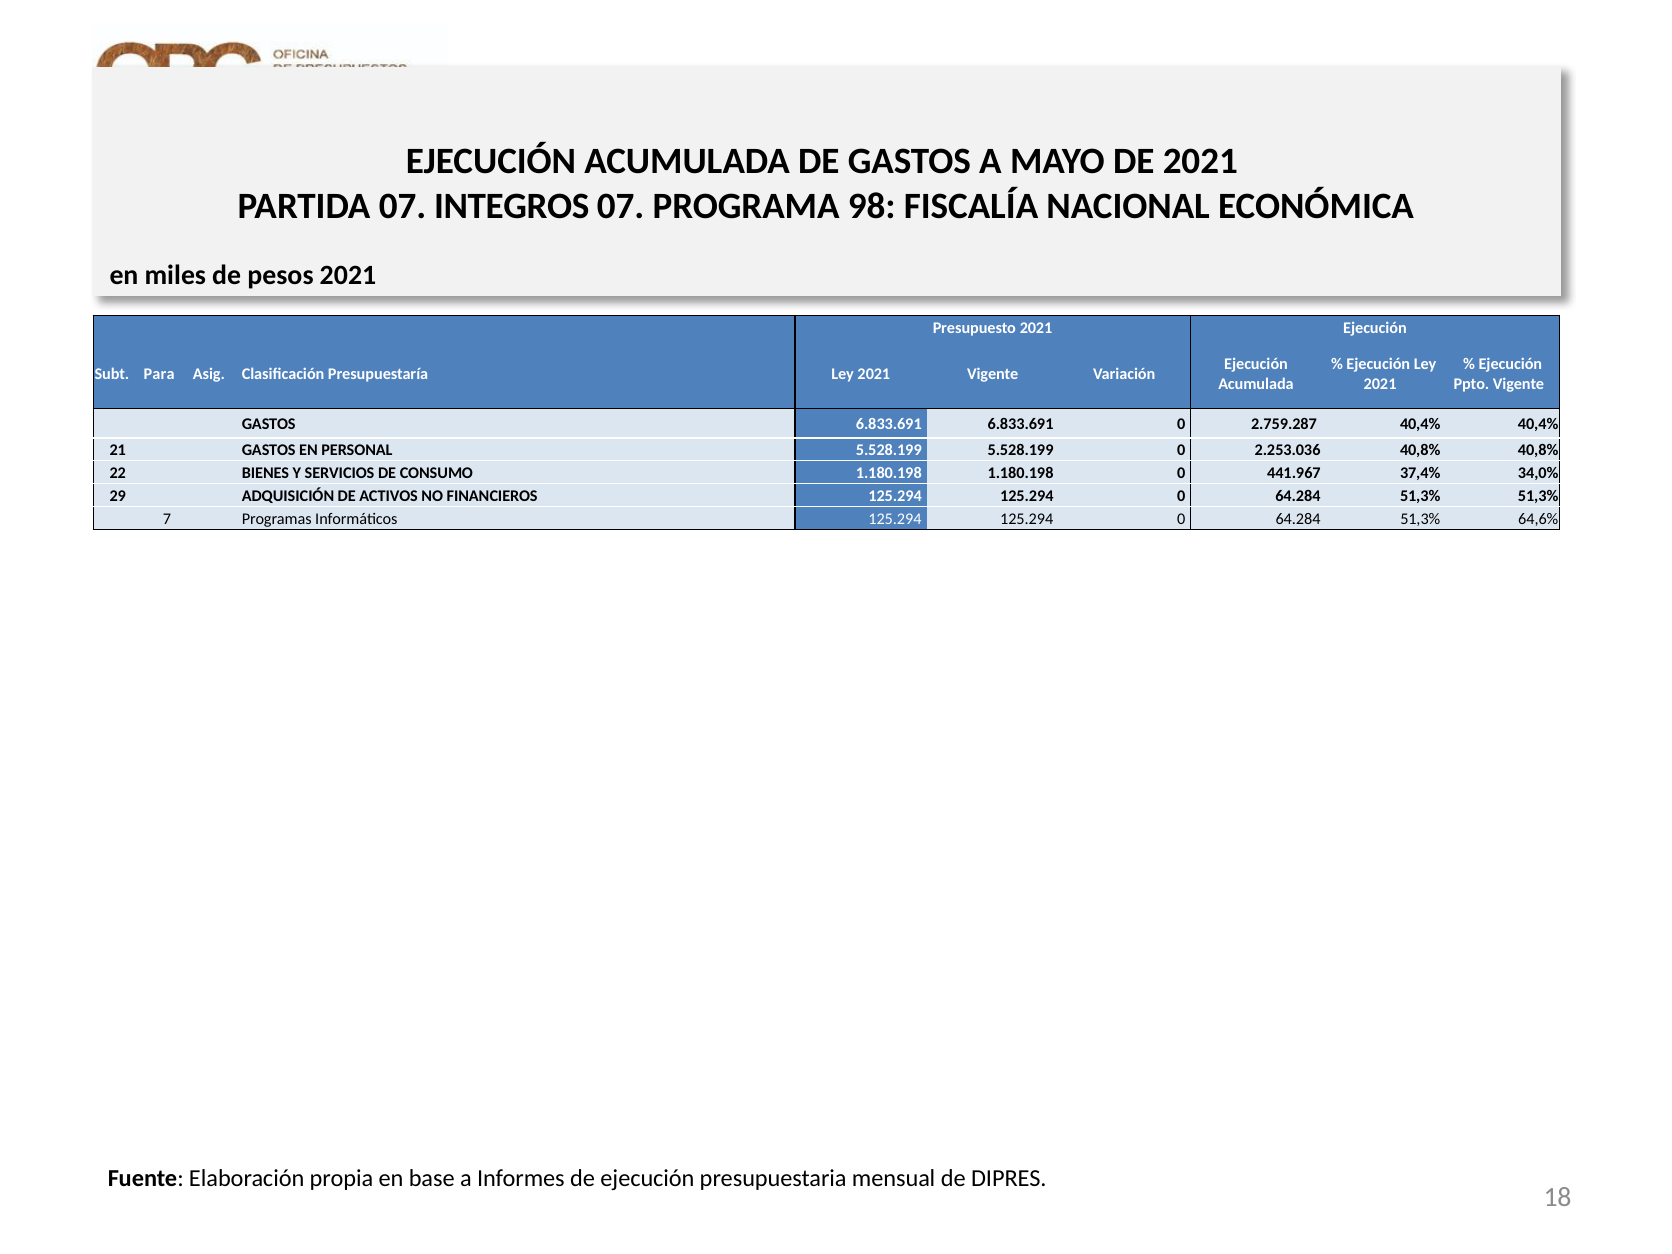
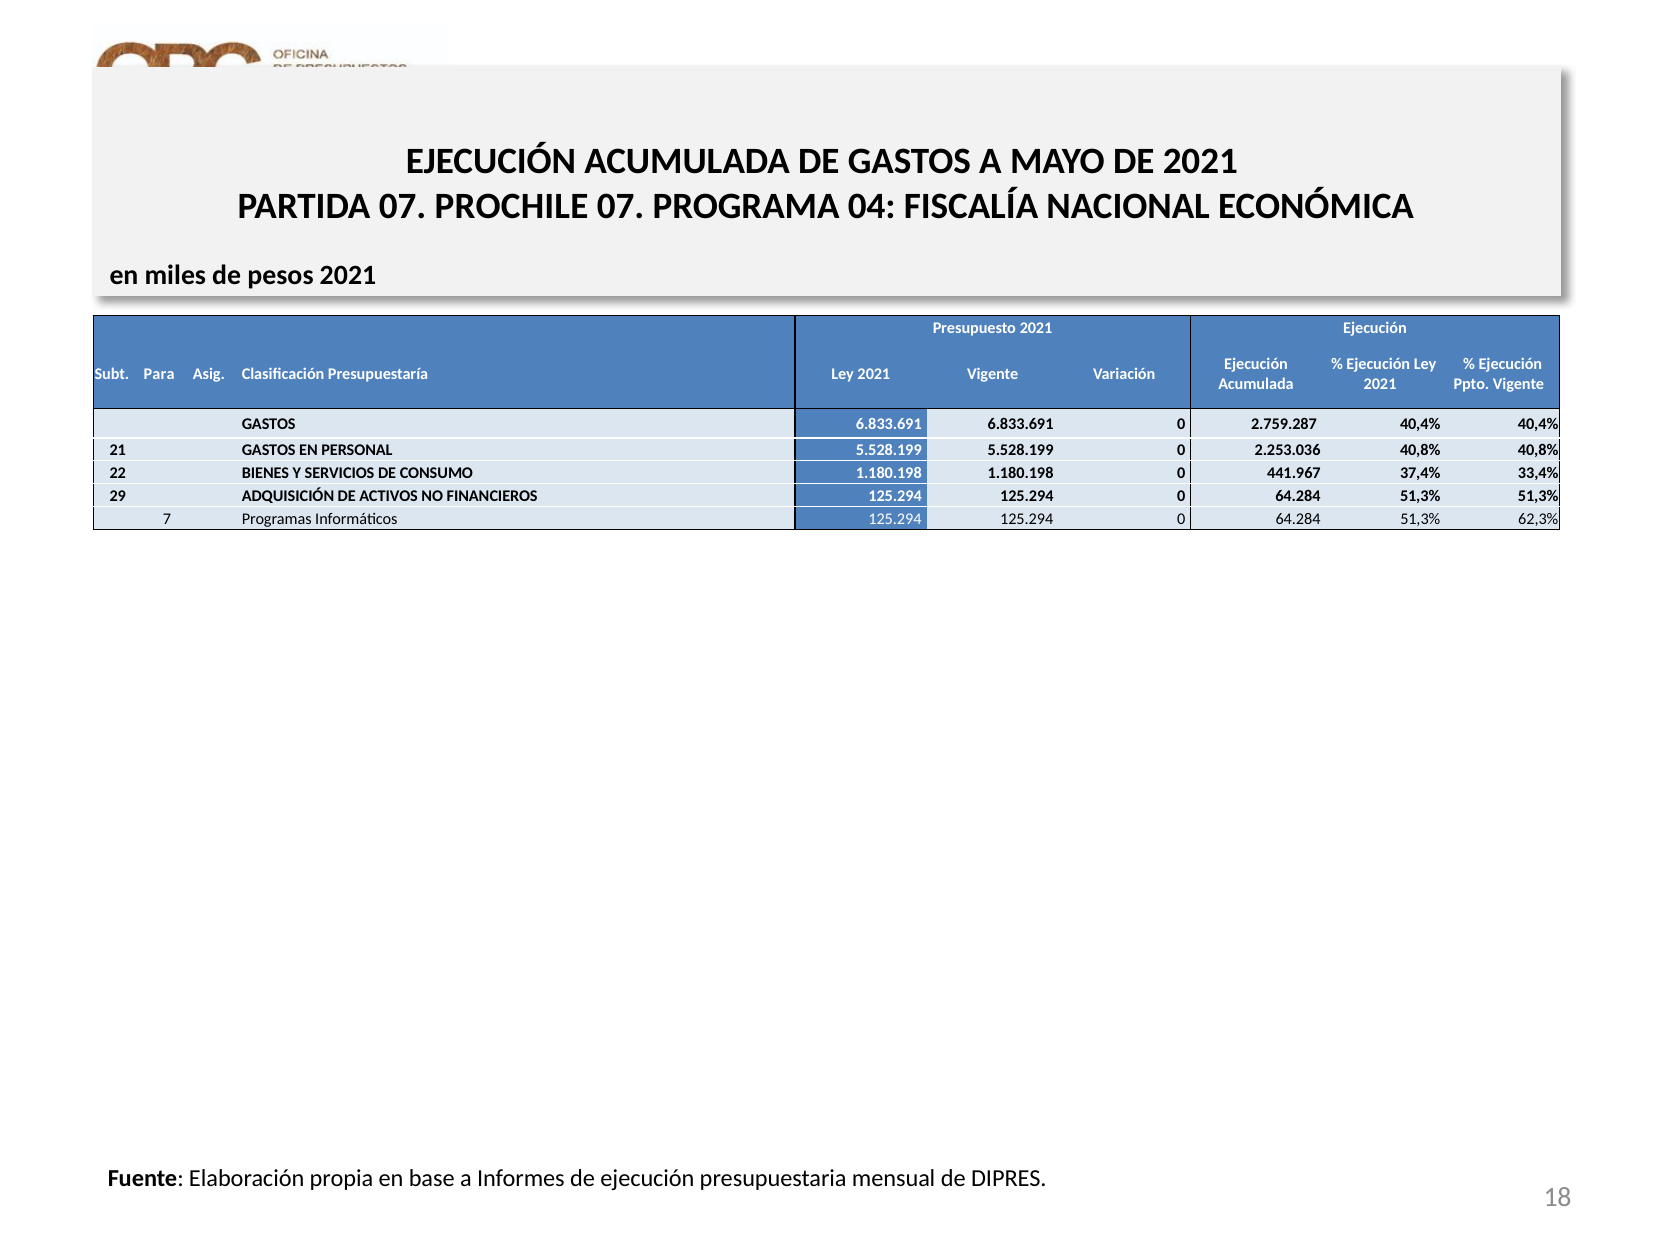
INTEGROS: INTEGROS -> PROCHILE (511, 206)
98: 98 -> 04 (872, 206)
34,0%: 34,0% -> 33,4% (1538, 473)
64,6%: 64,6% -> 62,3% (1538, 519)
